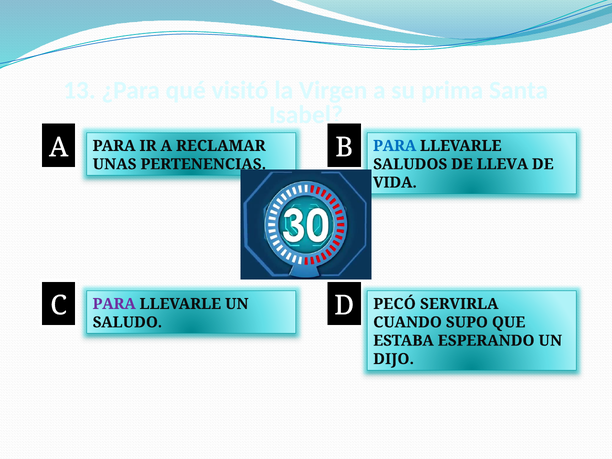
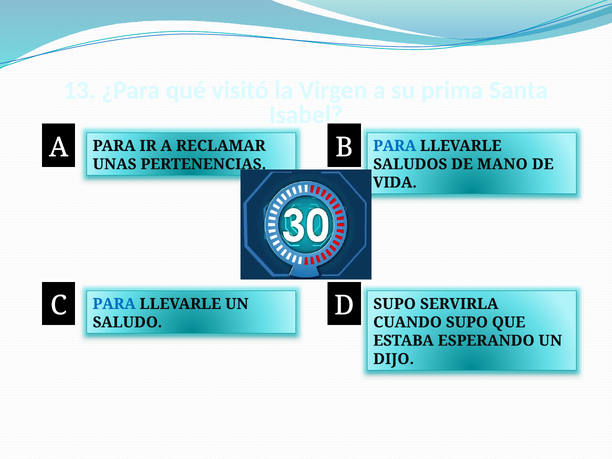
LLEVA: LLEVA -> MANO (502, 164)
PARA colour: purple -> blue (114, 304)
PECÓ: PECÓ -> SUPO (395, 304)
